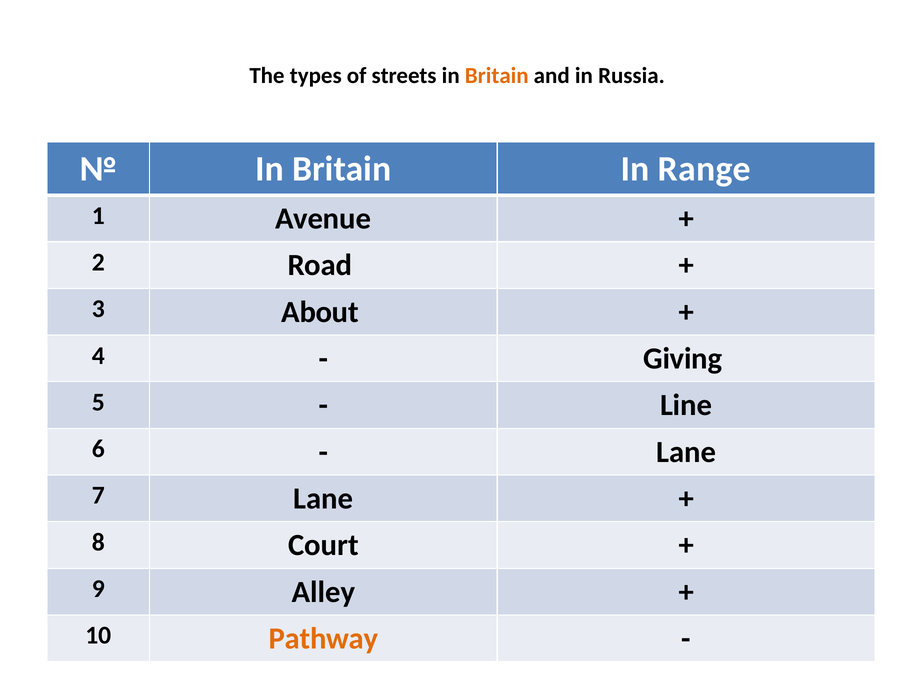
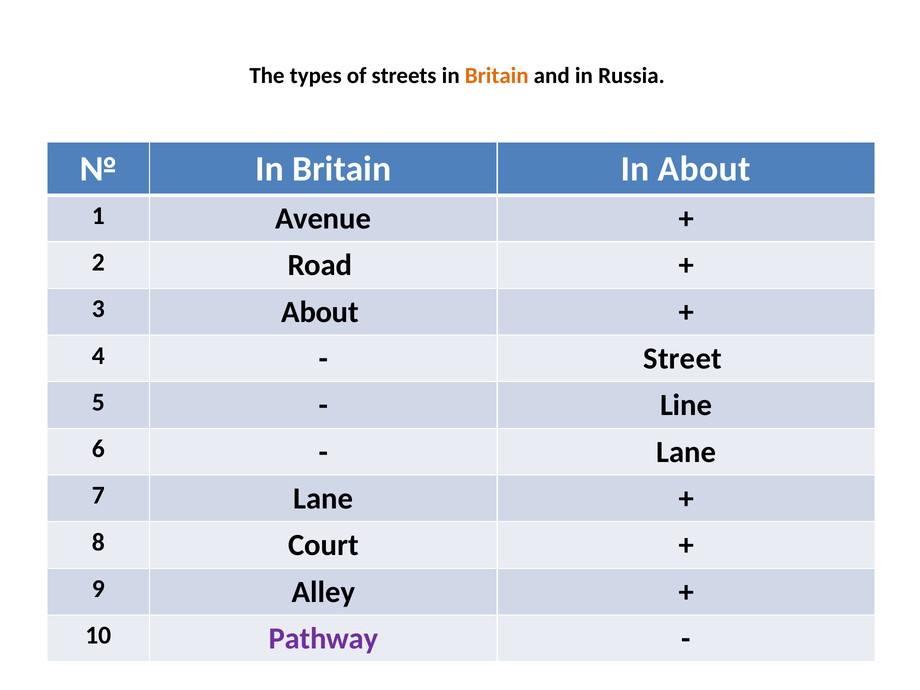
In Range: Range -> About (704, 169)
Giving: Giving -> Street (683, 359)
Pathway colour: orange -> purple (324, 639)
